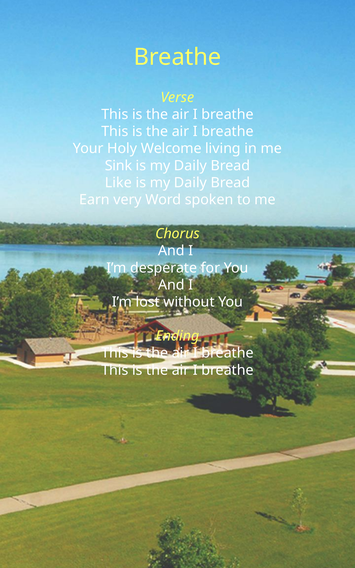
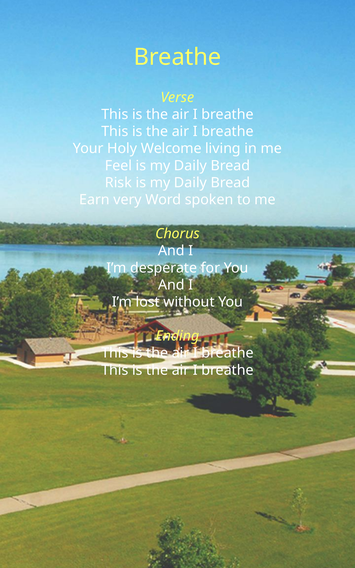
Sink: Sink -> Feel (118, 166)
Like: Like -> Risk (118, 183)
